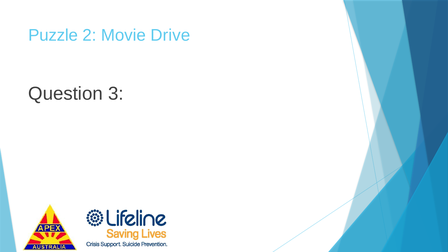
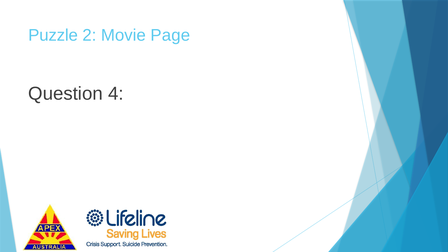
Drive: Drive -> Page (170, 35)
3: 3 -> 4 (116, 94)
